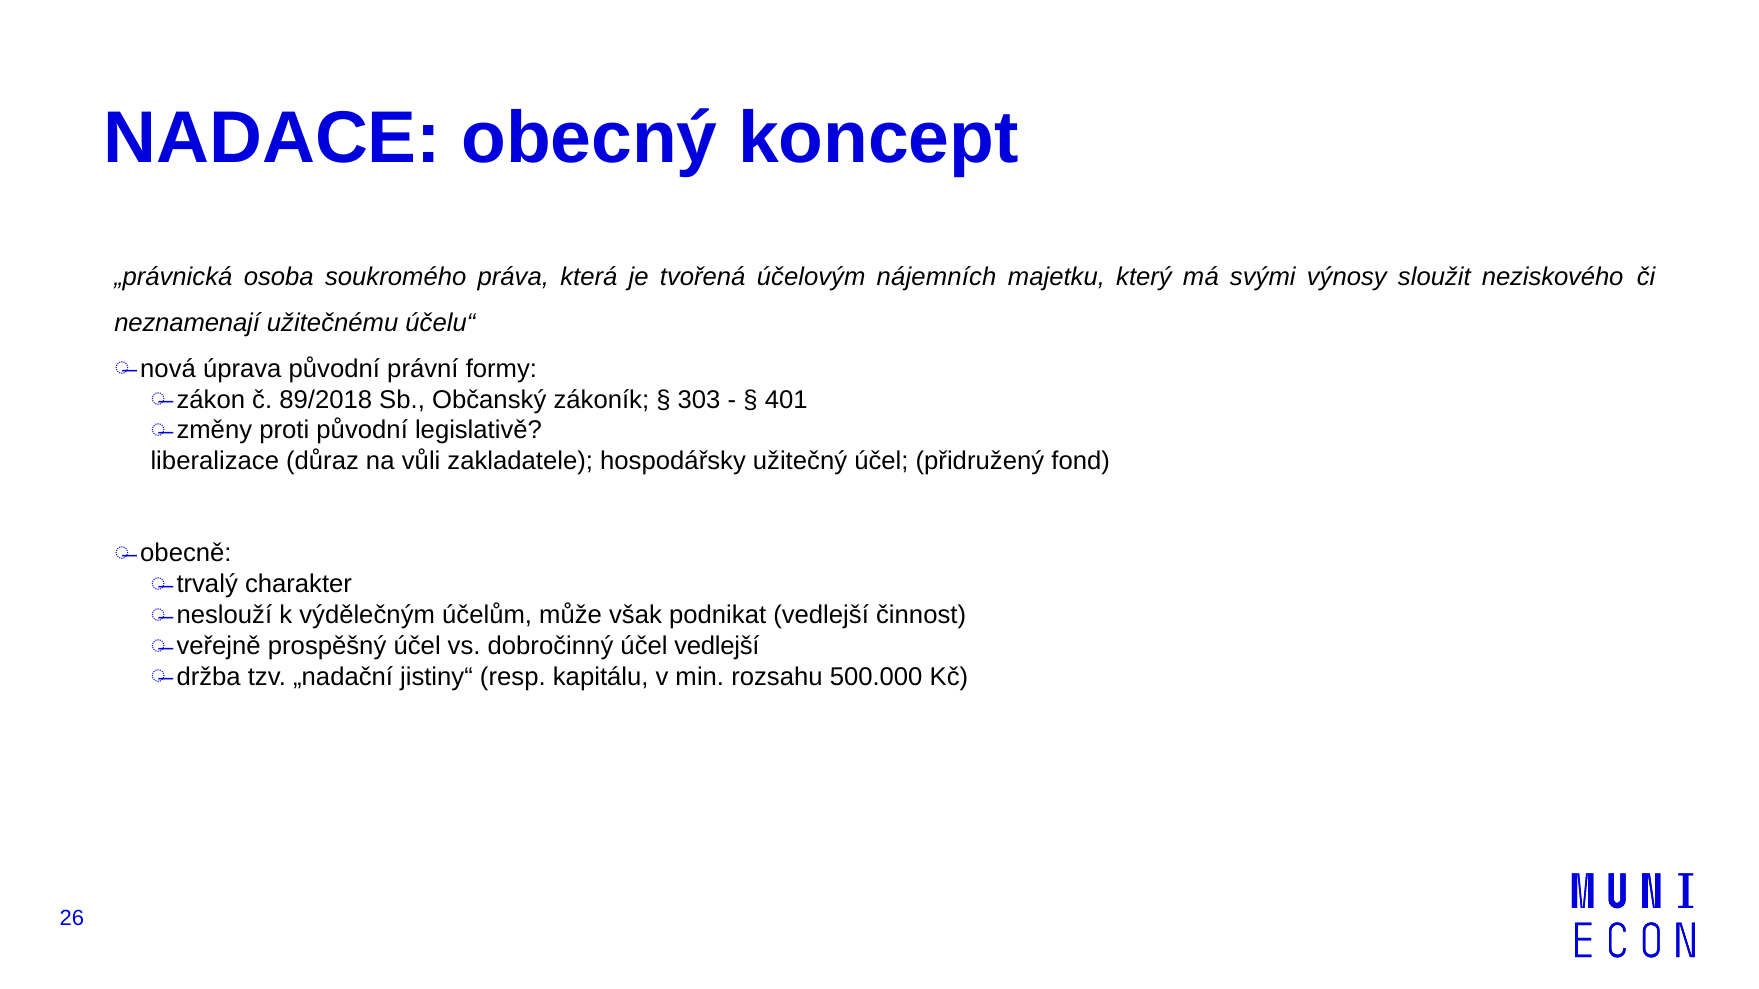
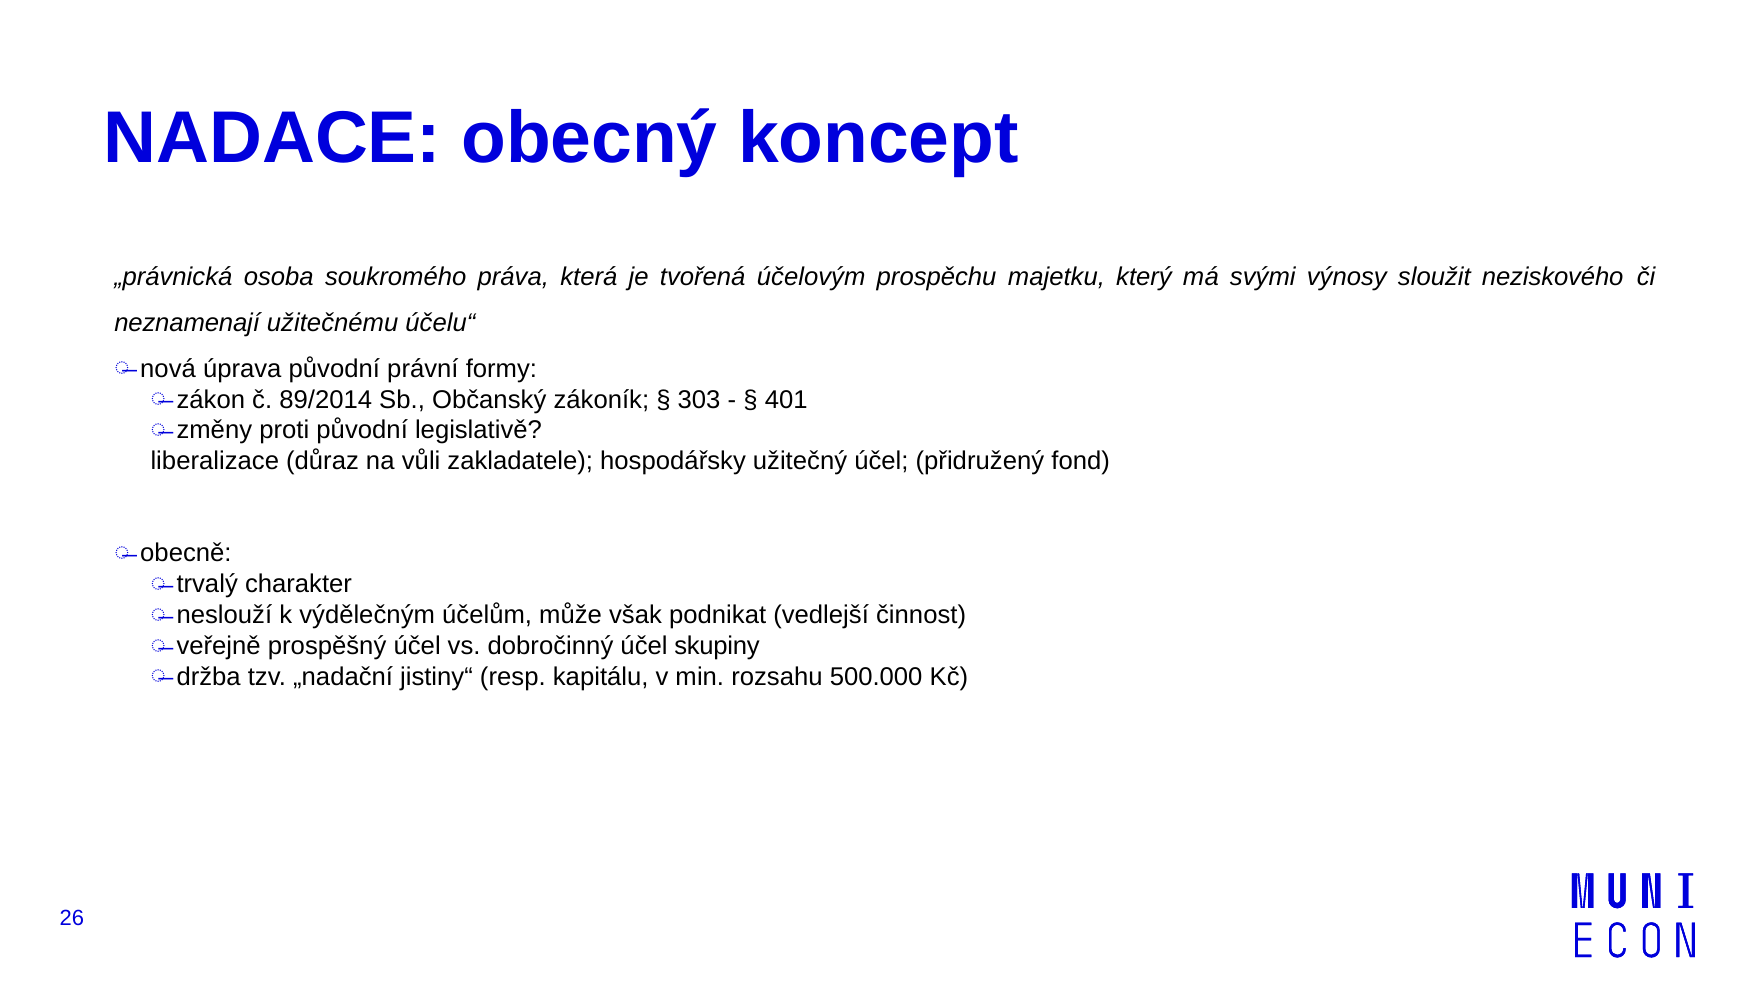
nájemních: nájemních -> prospěchu (937, 277)
89/2018: 89/2018 -> 89/2014 (326, 400)
účel vedlejší: vedlejší -> skupiny (717, 646)
